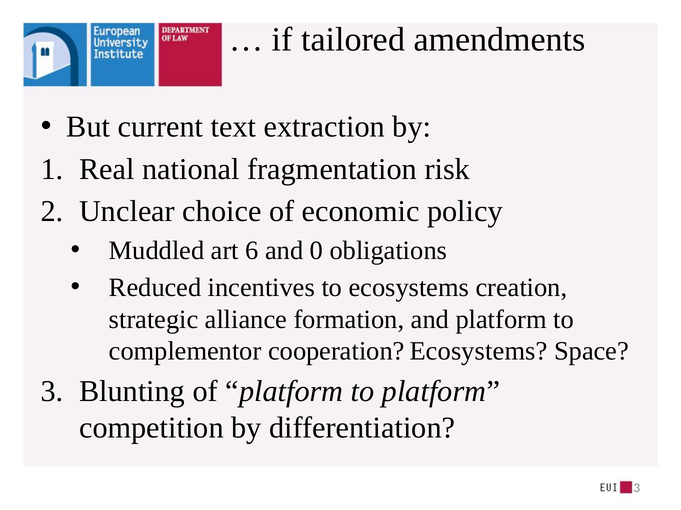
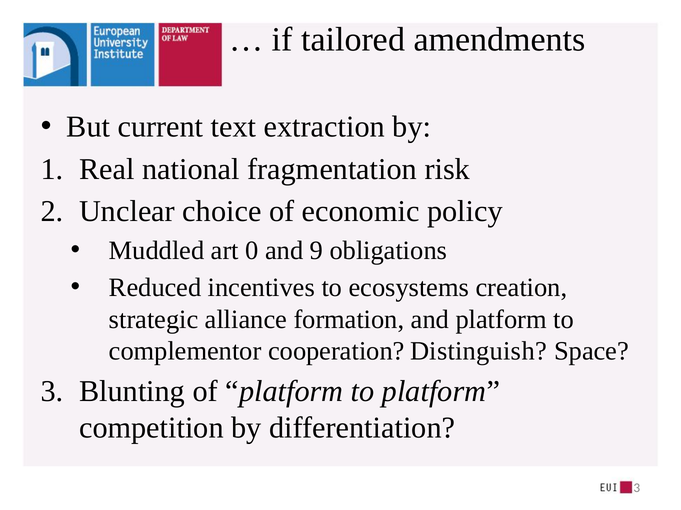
6: 6 -> 0 (252, 251)
0: 0 -> 9 (316, 251)
cooperation Ecosystems: Ecosystems -> Distinguish (478, 352)
